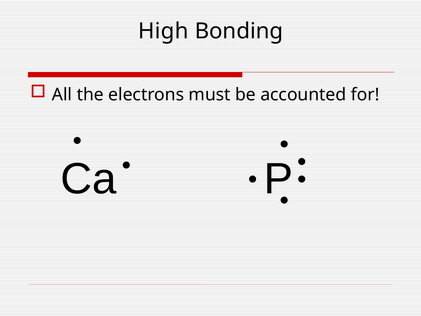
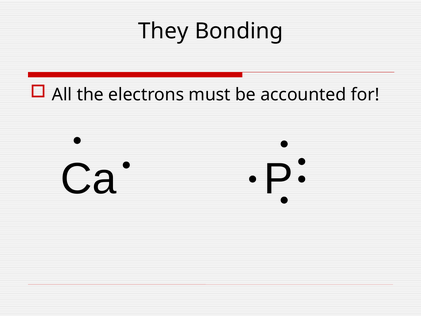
High: High -> They (163, 31)
